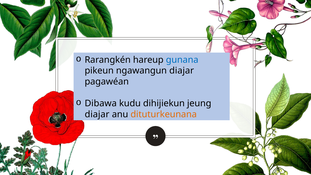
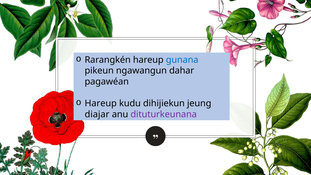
ngawangun diajar: diajar -> dahar (182, 71)
Dibawa: Dibawa -> Hareup (101, 103)
dituturkeunana colour: orange -> purple (164, 114)
